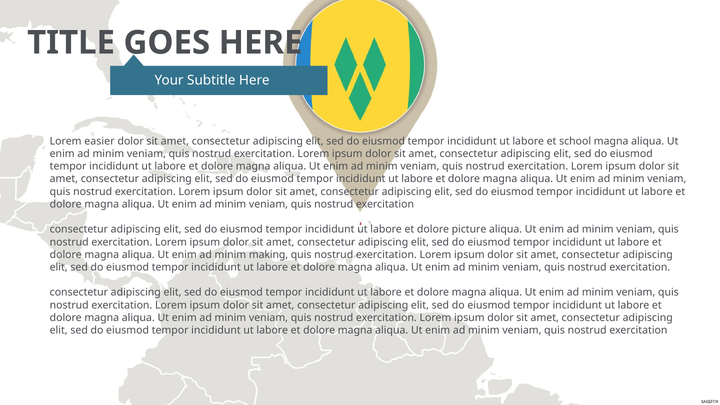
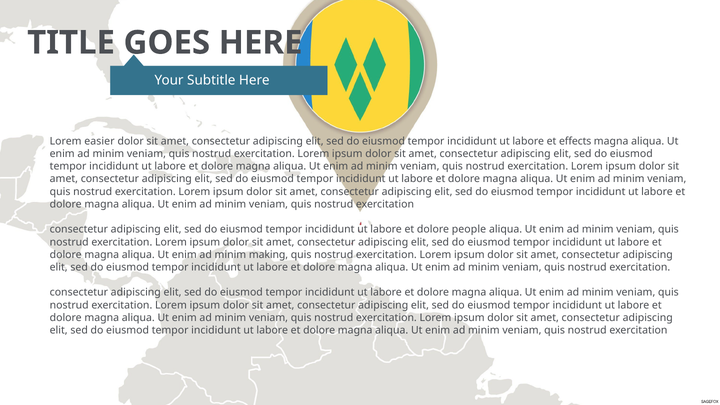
school: school -> effects (575, 141)
picture: picture -> people (469, 229)
